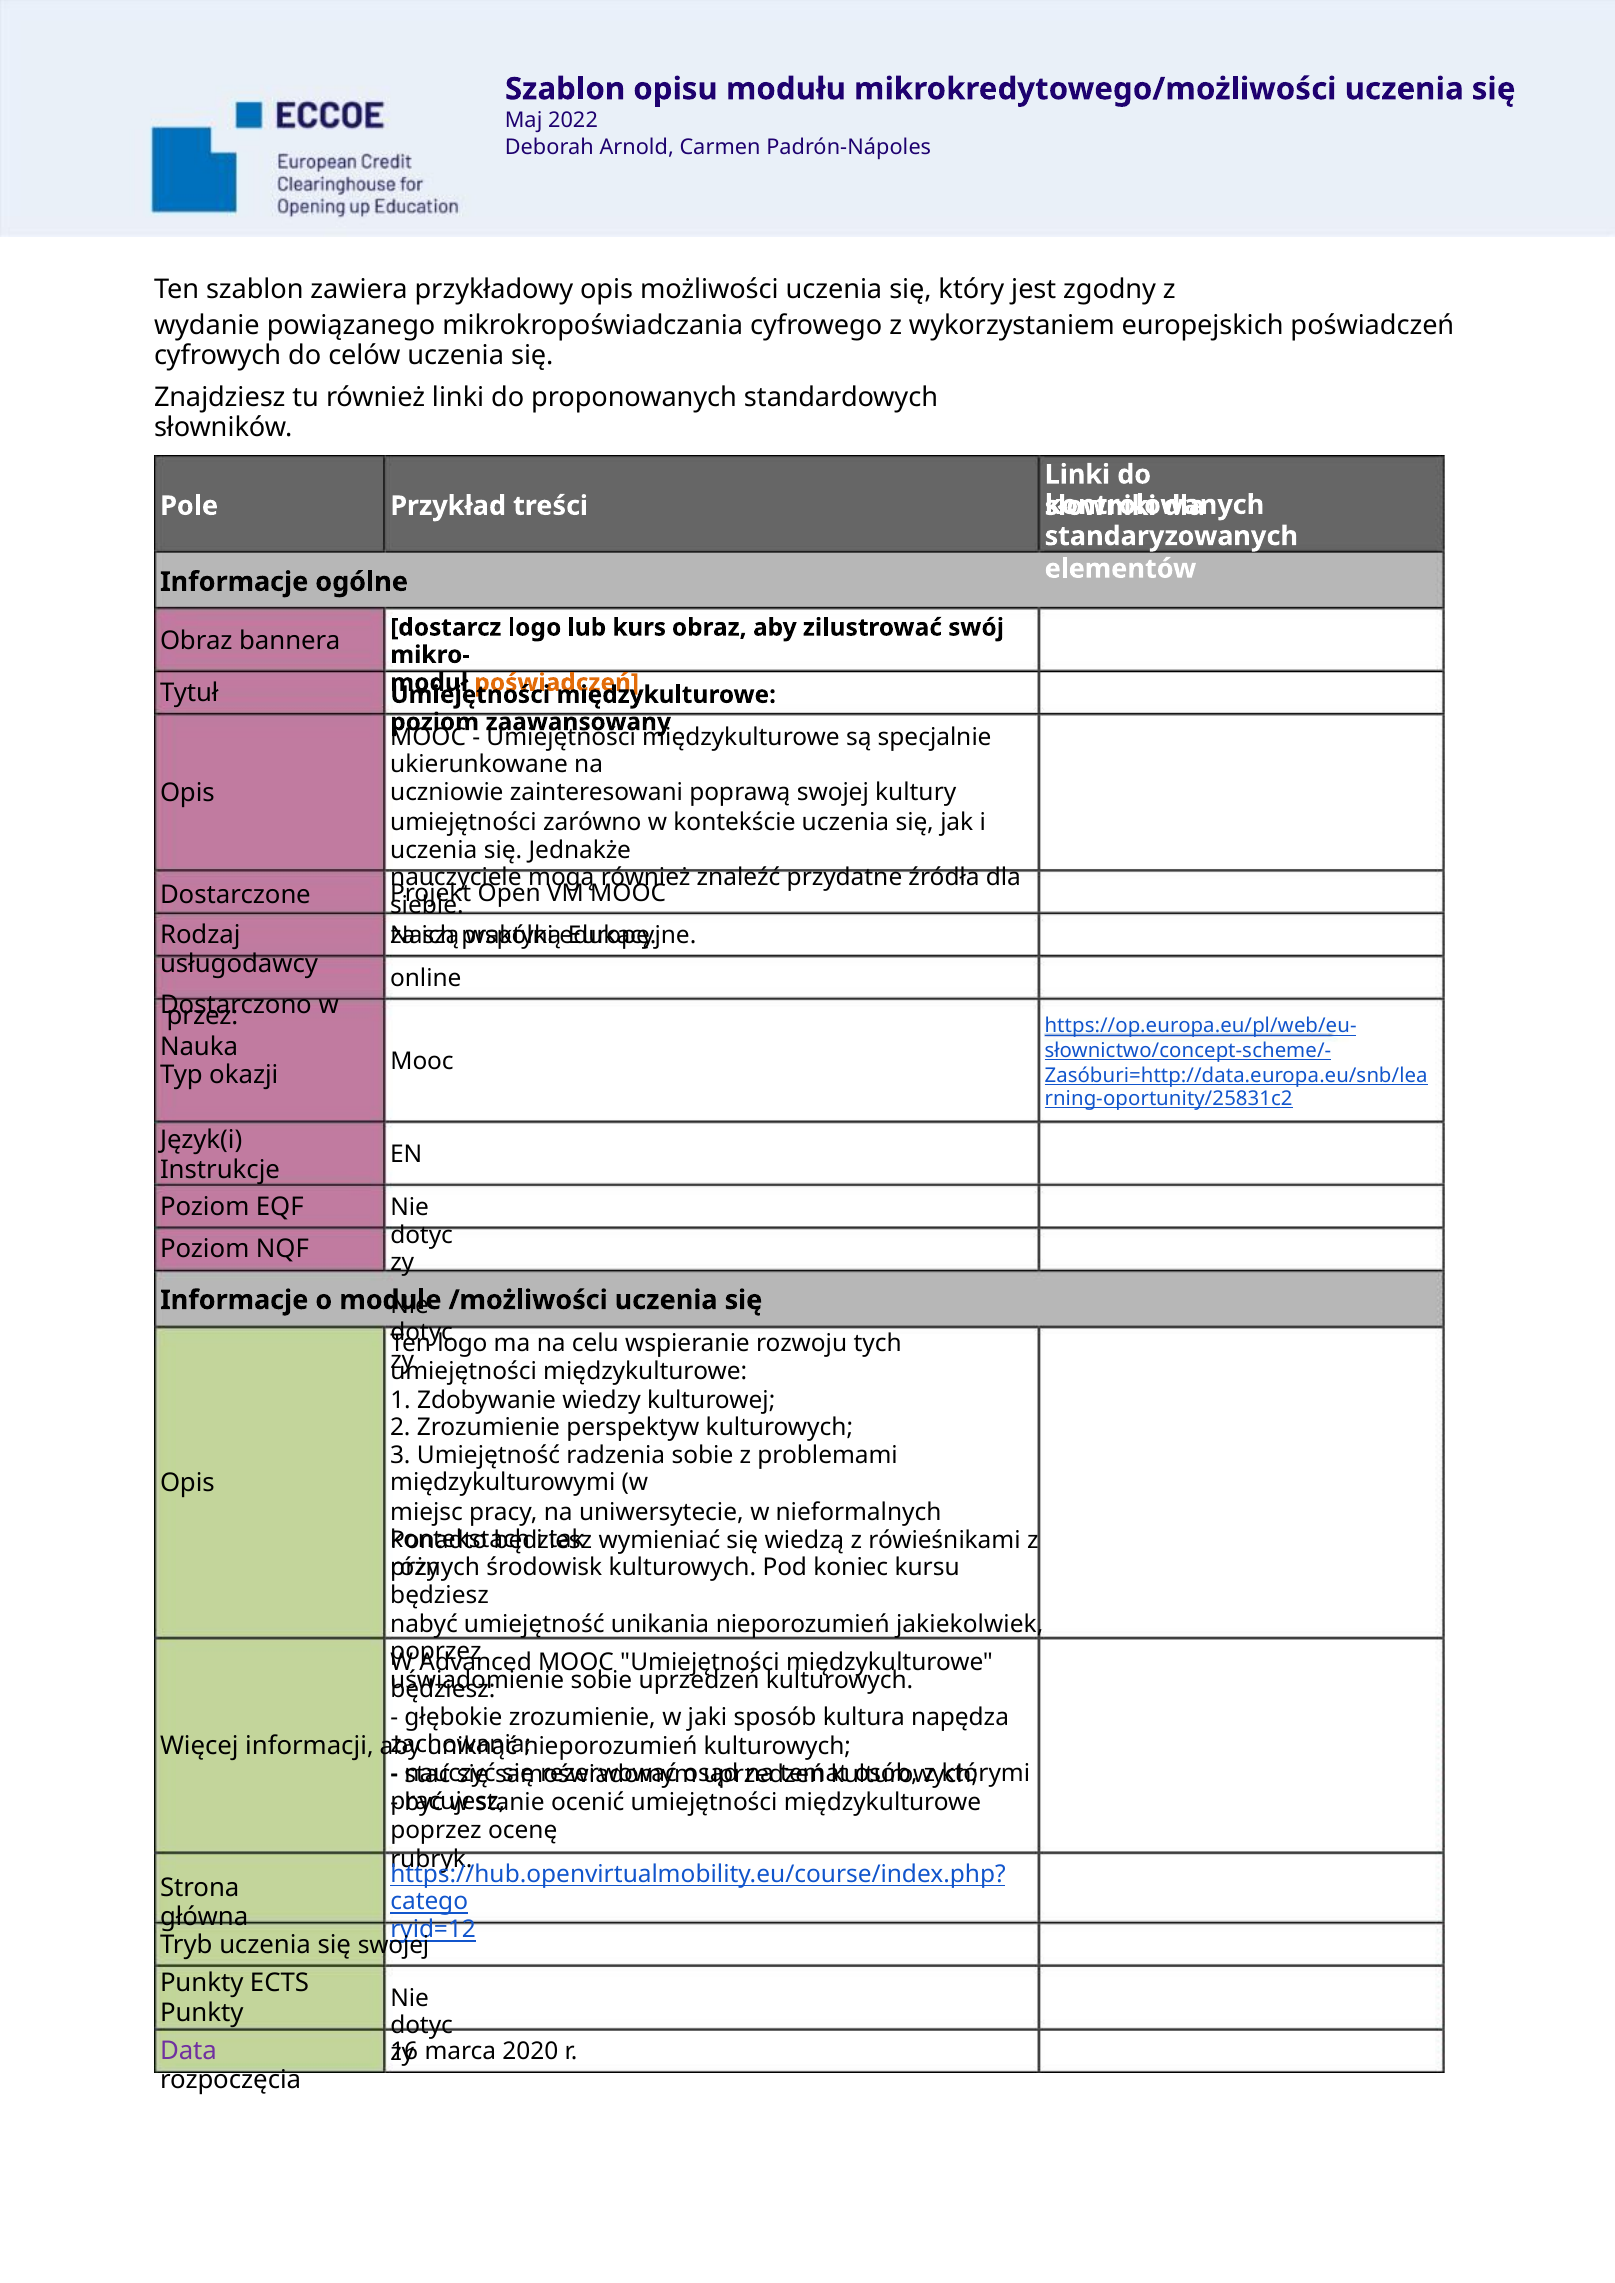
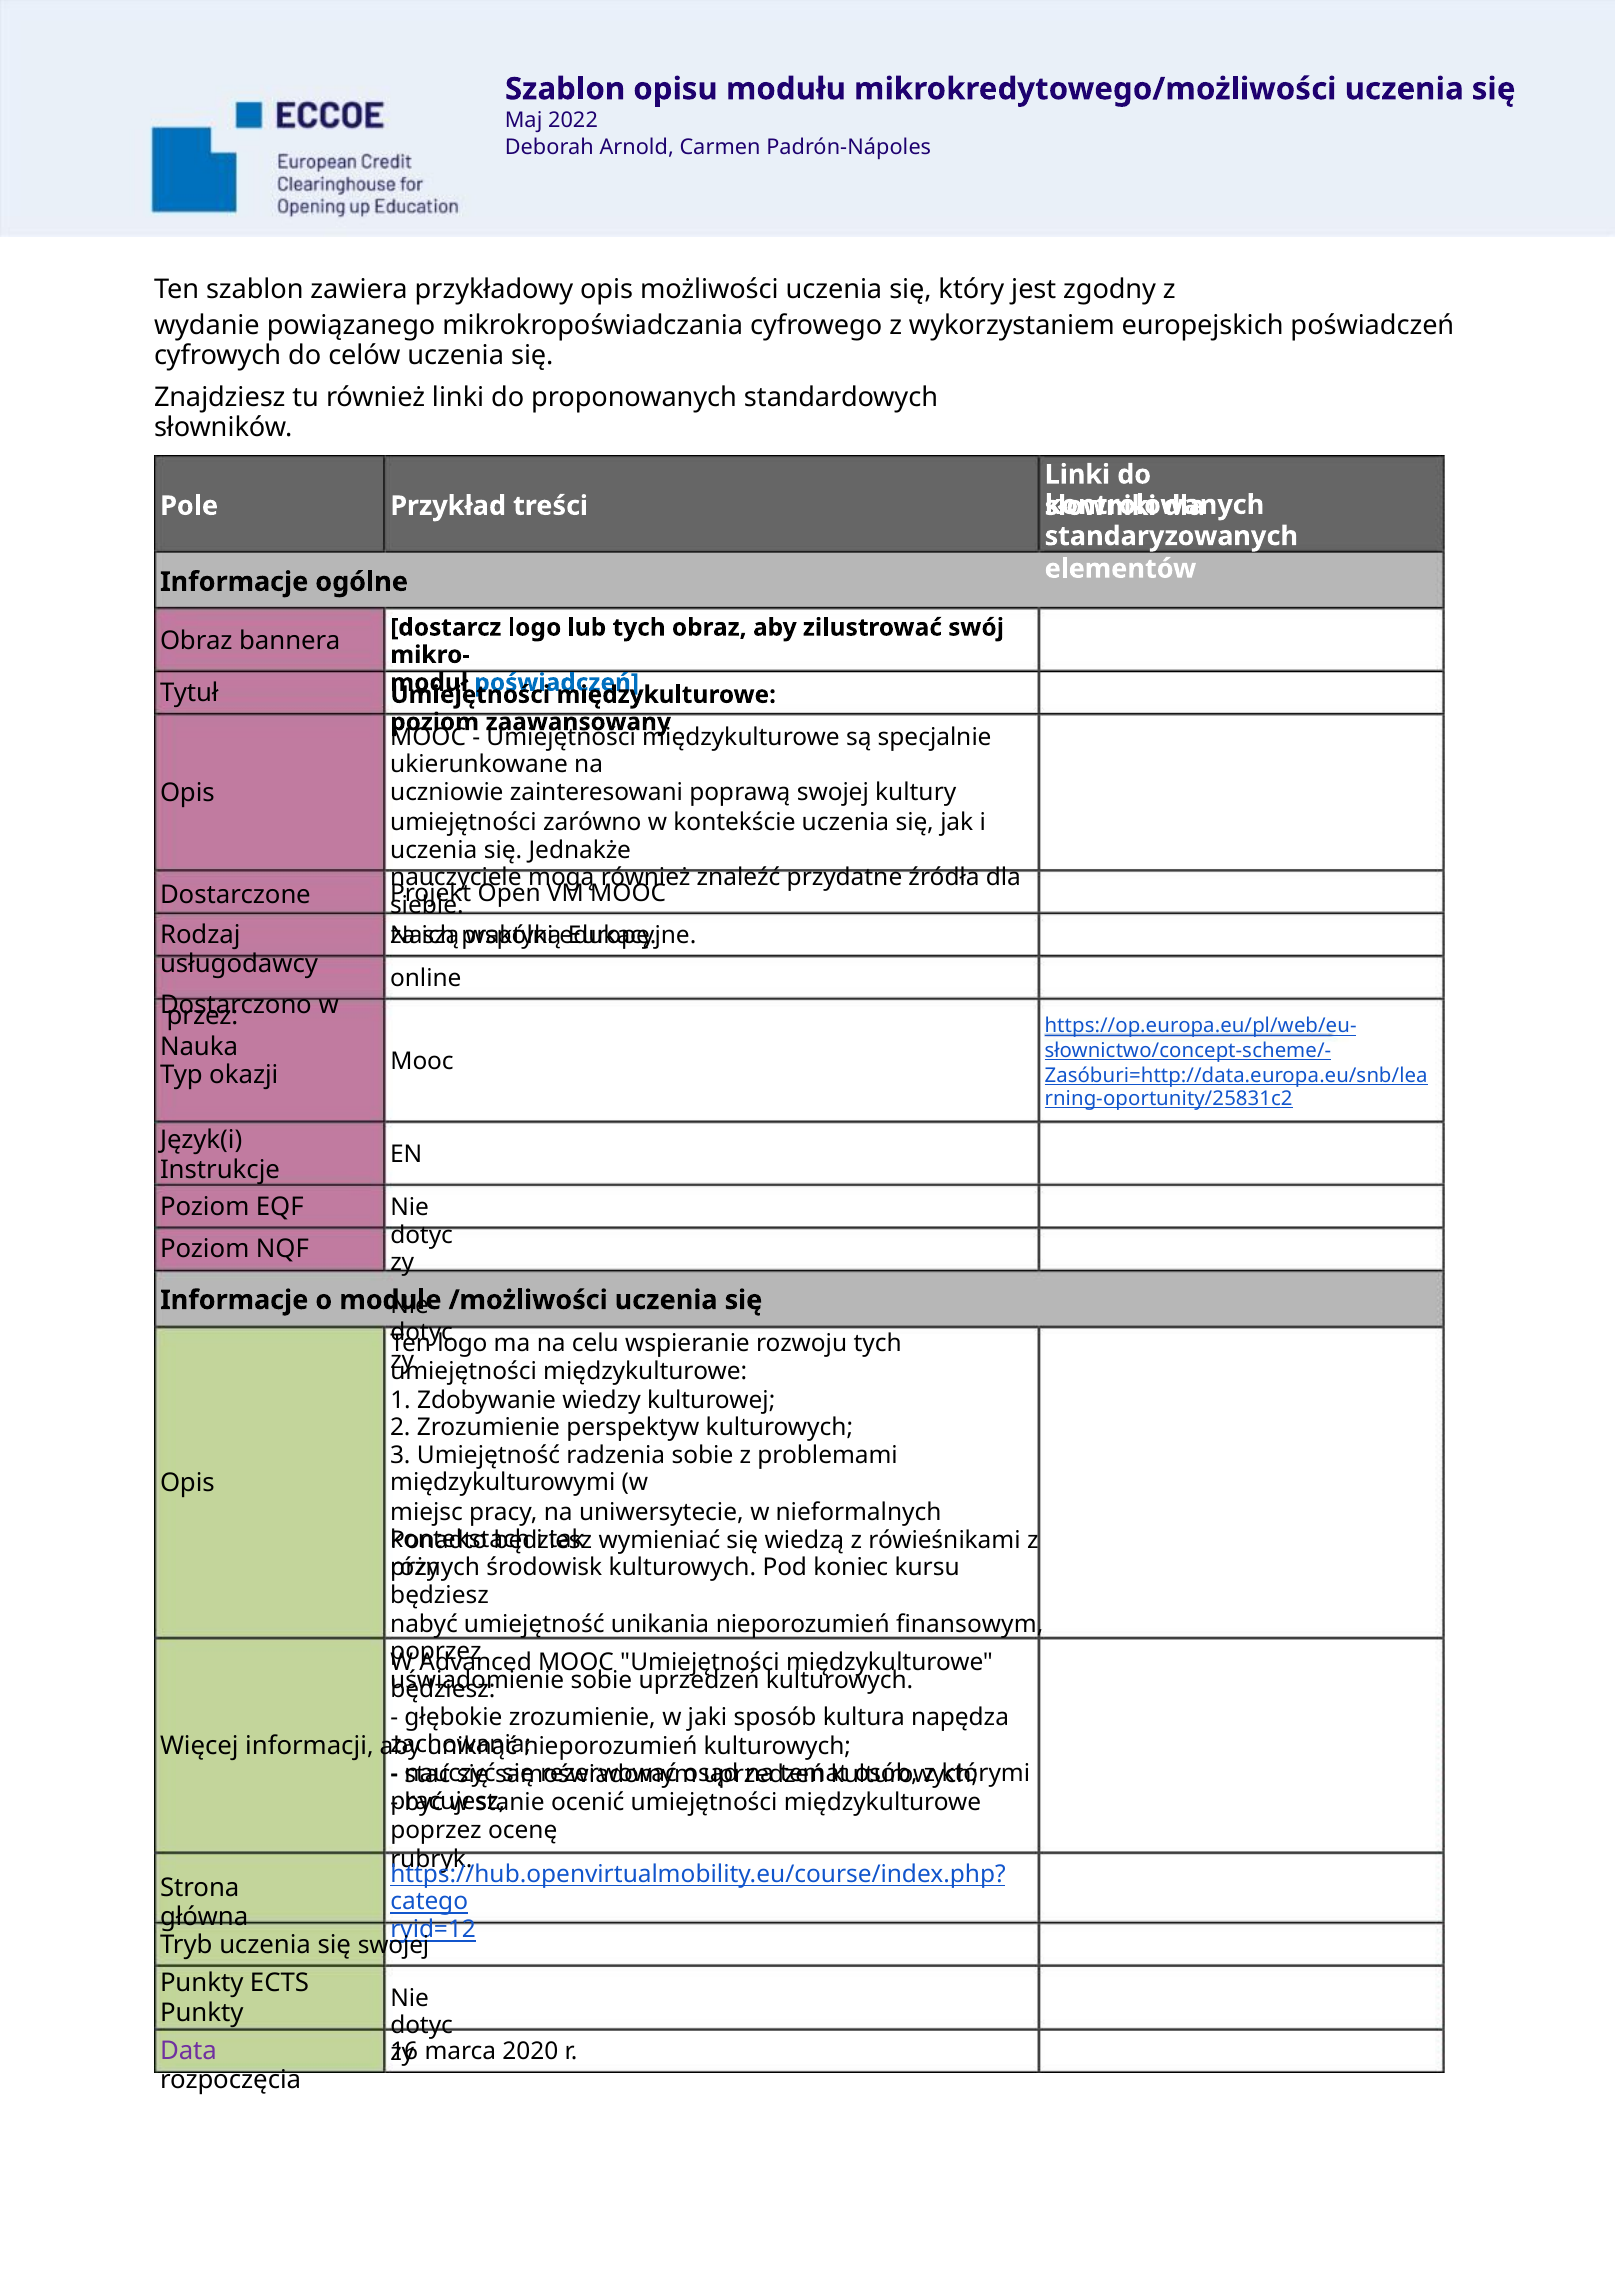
lub kurs: kurs -> tych (639, 627)
poświadczeń colour: orange -> blue (557, 683)
jakiekolwiek: jakiekolwiek -> finansowym (970, 1624)
